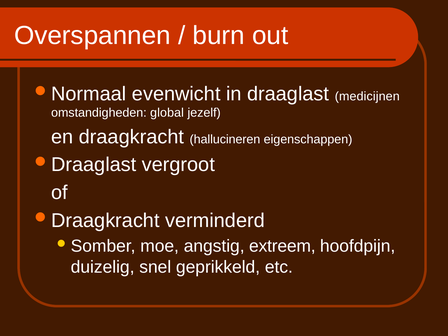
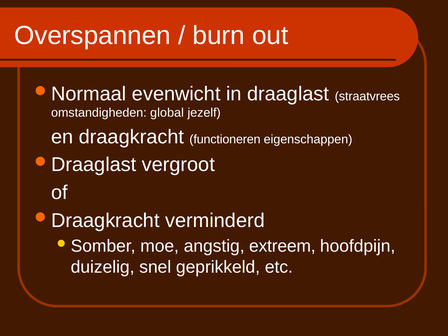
medicijnen: medicijnen -> straatvrees (367, 96)
hallucineren: hallucineren -> functioneren (225, 139)
